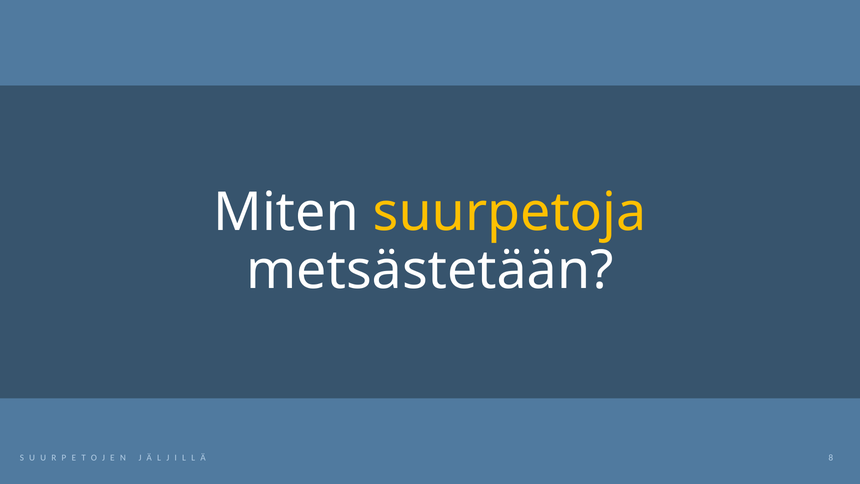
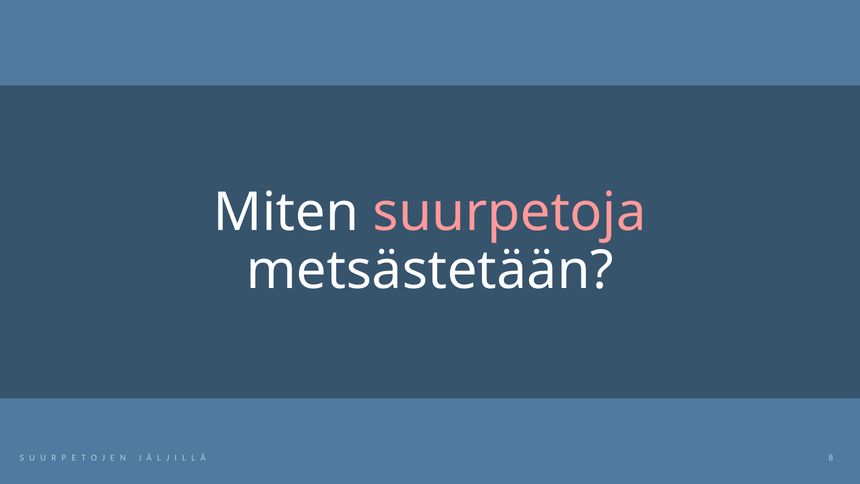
suurpetoja colour: yellow -> pink (510, 213)
